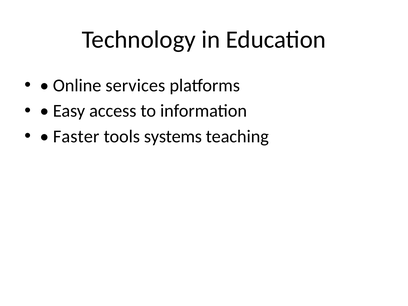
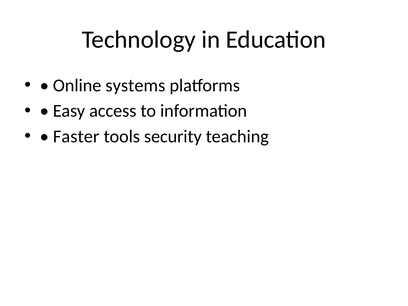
services: services -> systems (135, 86)
systems: systems -> security (173, 136)
